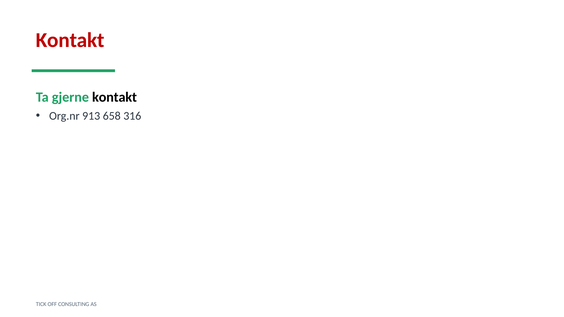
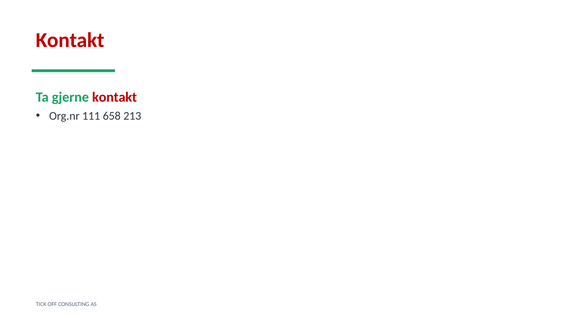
kontakt colour: black -> red (115, 97)
913: 913 -> 111 (91, 116)
316: 316 -> 213 (132, 116)
